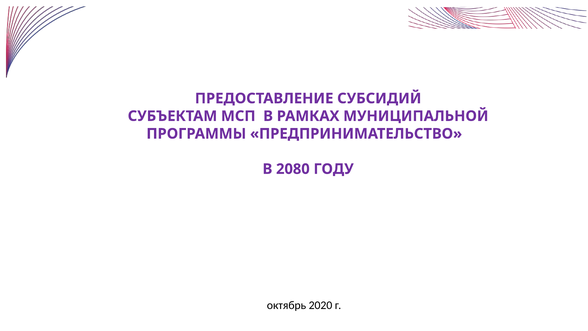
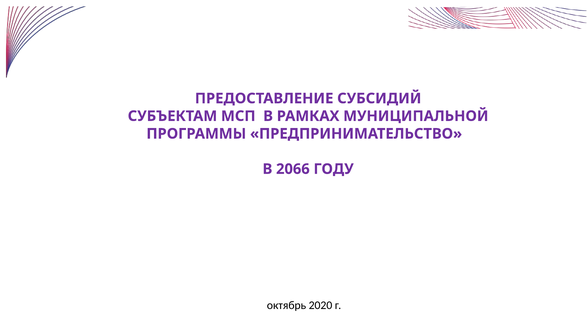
2080: 2080 -> 2066 (293, 169)
